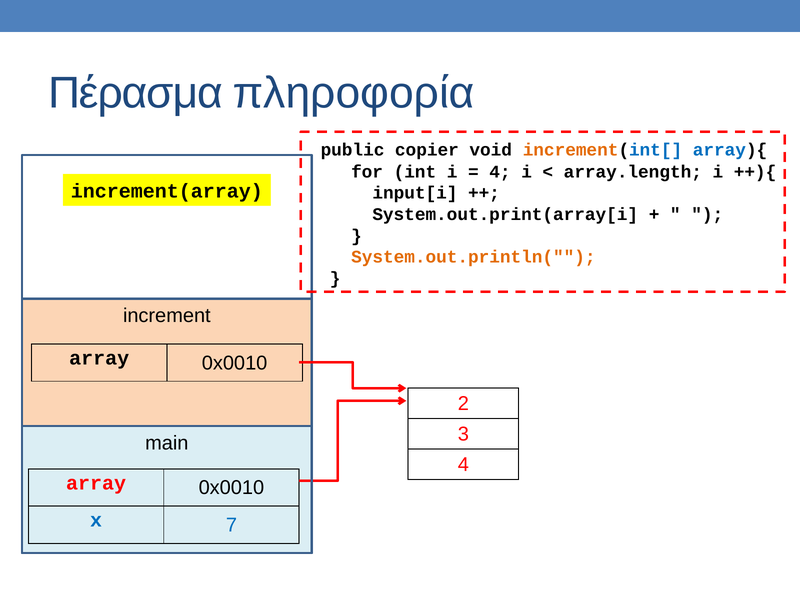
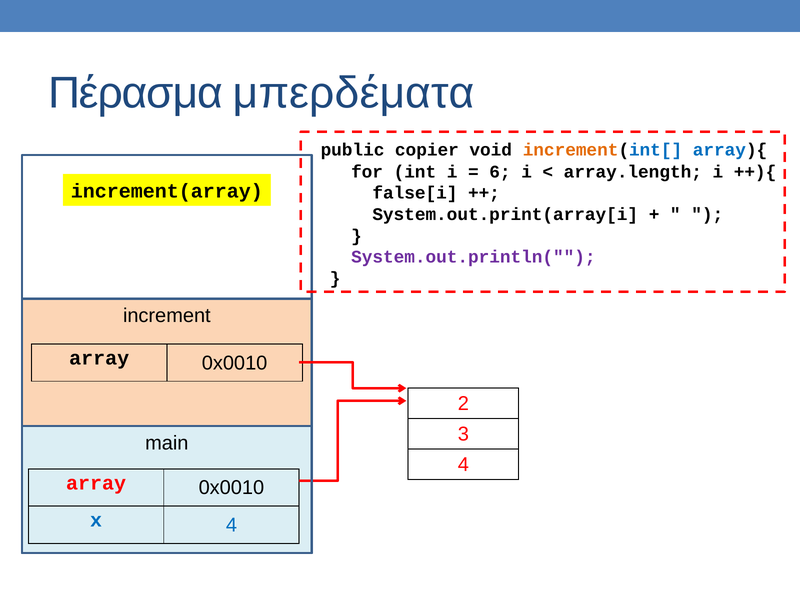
πληροφορία: πληροφορία -> μπερδέματα (354, 93)
4: 4 -> 6 (500, 172)
input[i: input[i -> false[i (415, 193)
System.out.println( colour: orange -> purple (473, 257)
x 7: 7 -> 4 (232, 525)
